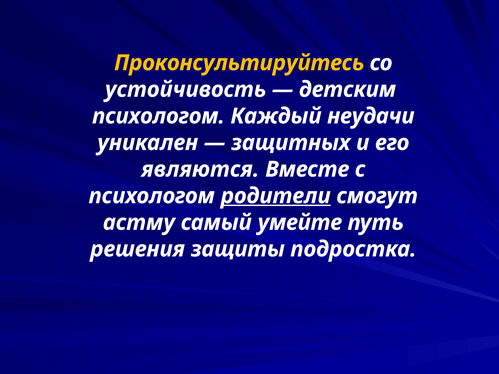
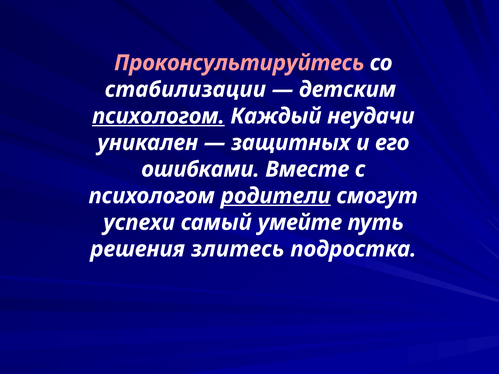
Проконсультируйтесь colour: yellow -> pink (239, 63)
устойчивость: устойчивость -> стабилизации (185, 90)
психологом underline: none -> present (158, 116)
являются: являются -> ошибками (200, 169)
астму: астму -> успехи (139, 223)
защиты: защиты -> злитесь (238, 249)
